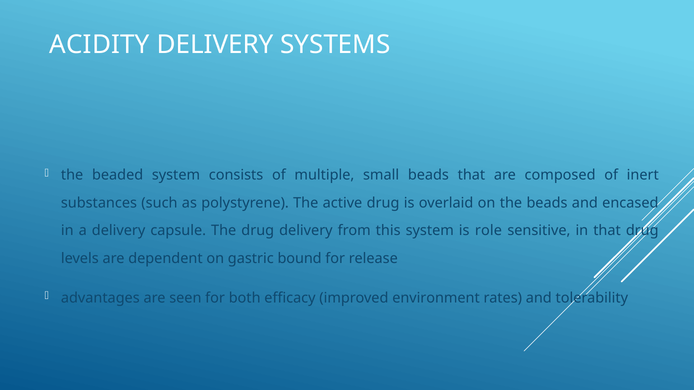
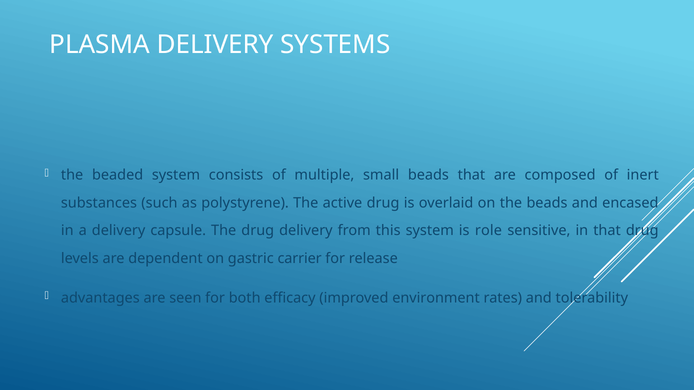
ACIDITY: ACIDITY -> PLASMA (100, 45)
bound: bound -> carrier (300, 259)
